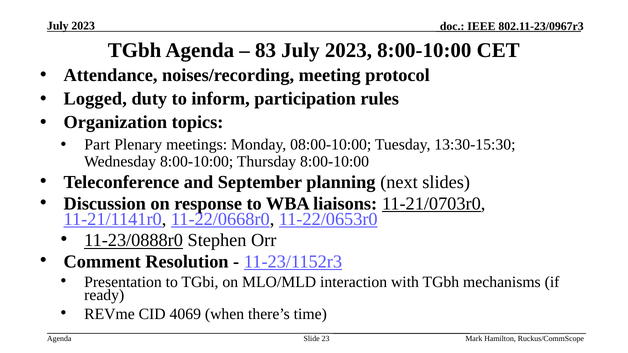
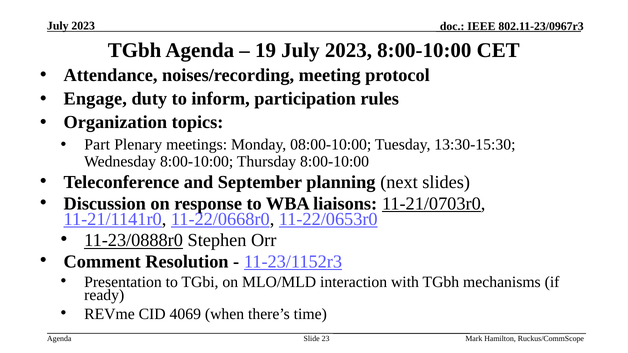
83: 83 -> 19 (266, 51)
Logged: Logged -> Engage (95, 99)
